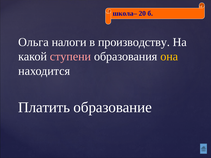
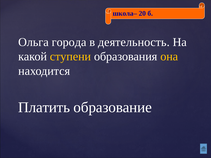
налоги: налоги -> города (69, 42)
производству: производству -> деятельность (134, 42)
ступени colour: pink -> yellow (70, 57)
